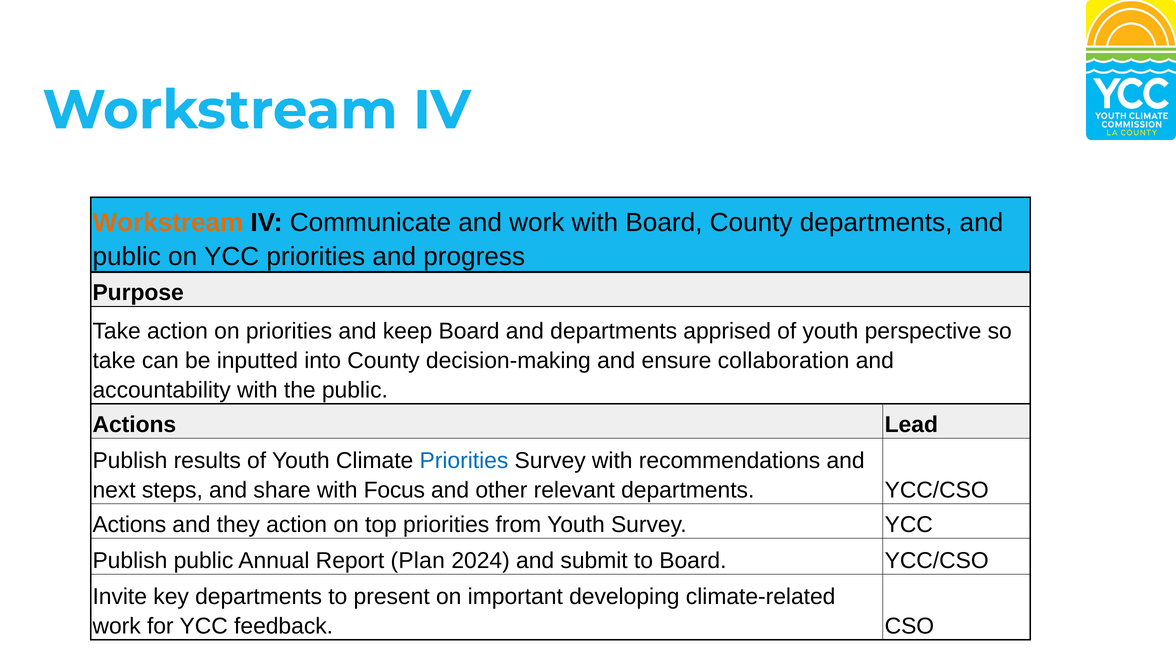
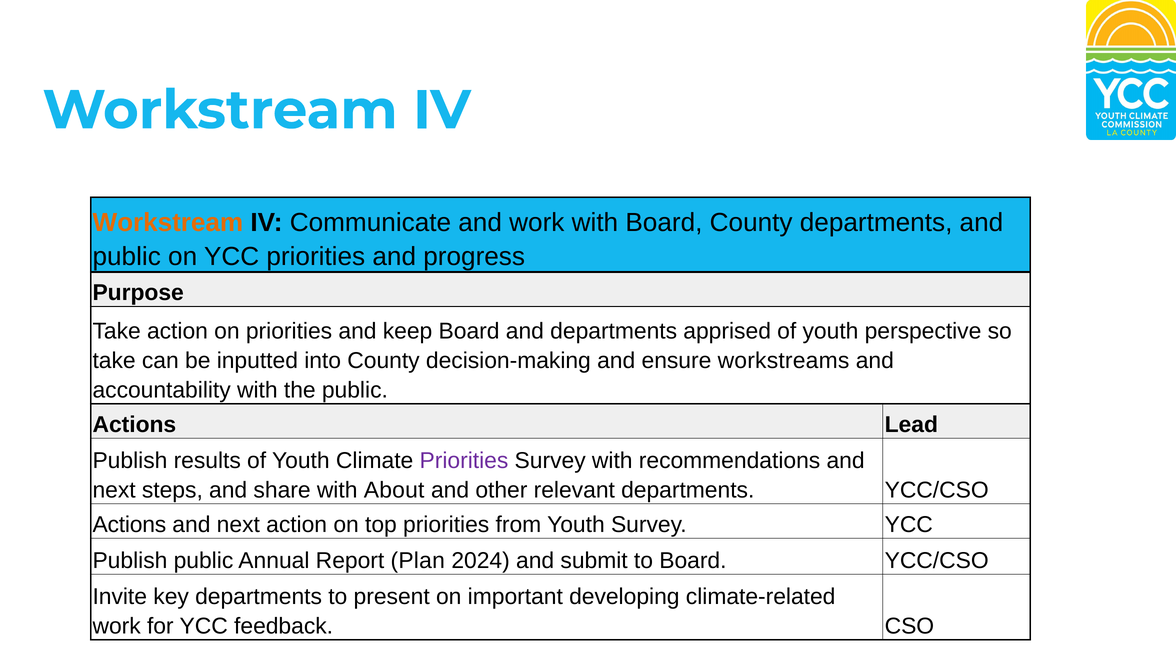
collaboration: collaboration -> workstreams (783, 360)
Priorities colour: blue -> purple (464, 461)
Focus: Focus -> About (394, 490)
they: they -> next (238, 524)
